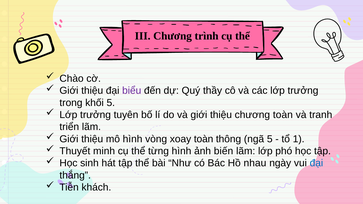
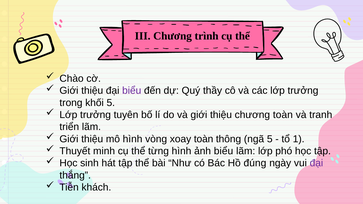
ảnh biến: biến -> biểu (224, 151)
nhau: nhau -> đúng (255, 163)
đại colour: blue -> purple (316, 163)
